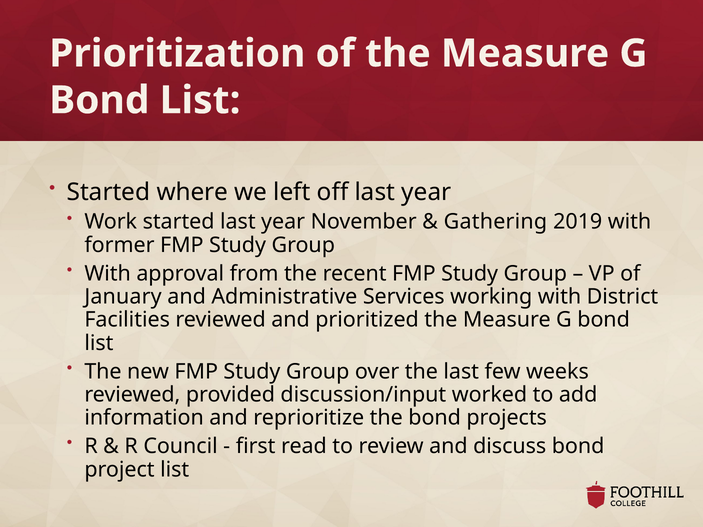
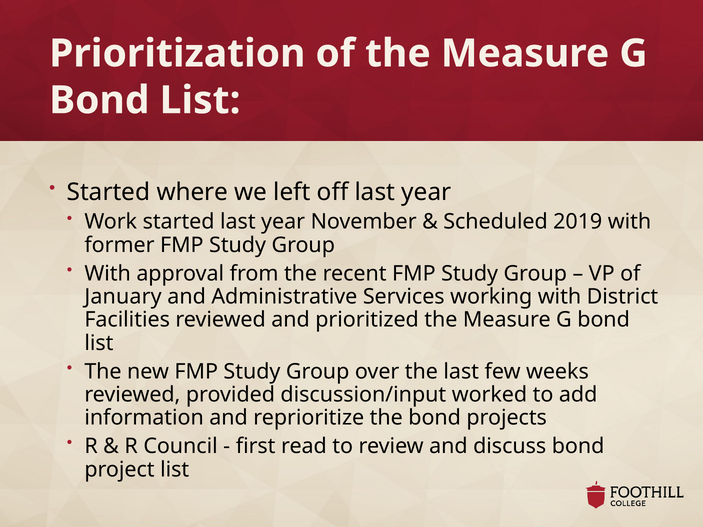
Gathering: Gathering -> Scheduled (496, 222)
